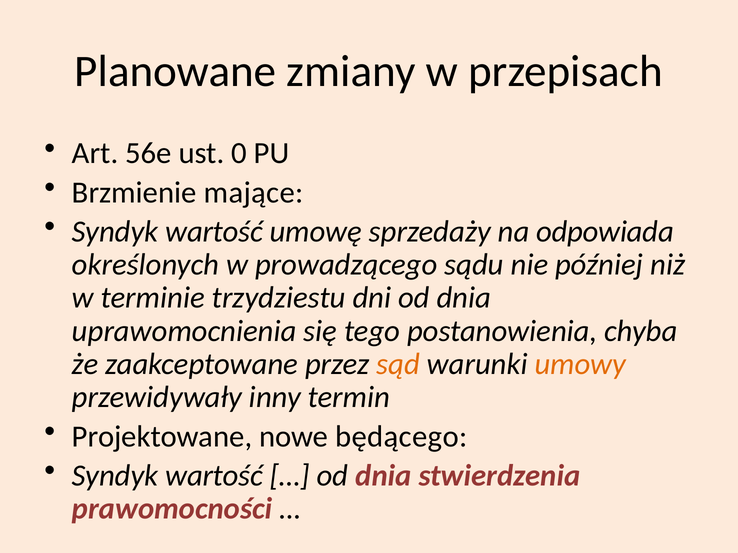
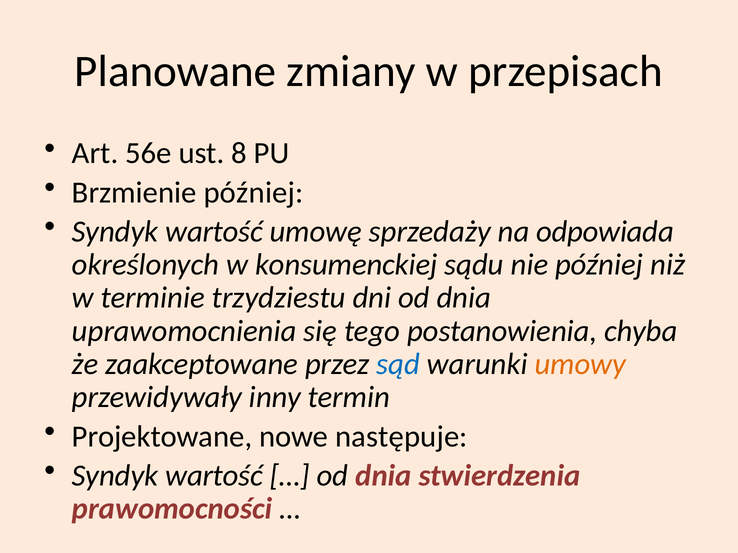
0: 0 -> 8 (239, 153)
Brzmienie mające: mające -> później (254, 193)
prowadzącego: prowadzącego -> konsumenckiej (346, 265)
sąd colour: orange -> blue (398, 364)
będącego: będącego -> następuje (401, 437)
